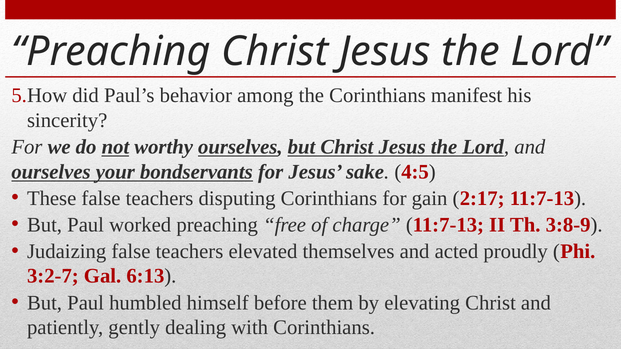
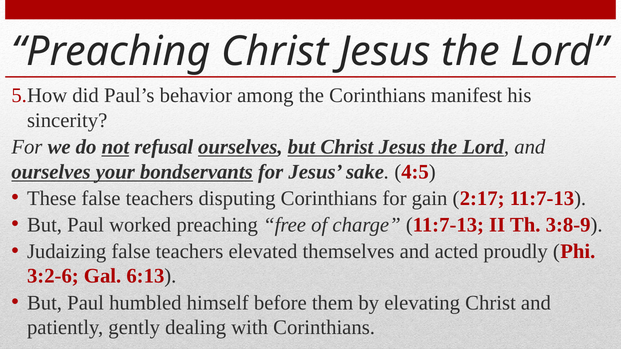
worthy: worthy -> refusal (164, 147)
3:2-7: 3:2-7 -> 3:2-6 (53, 276)
